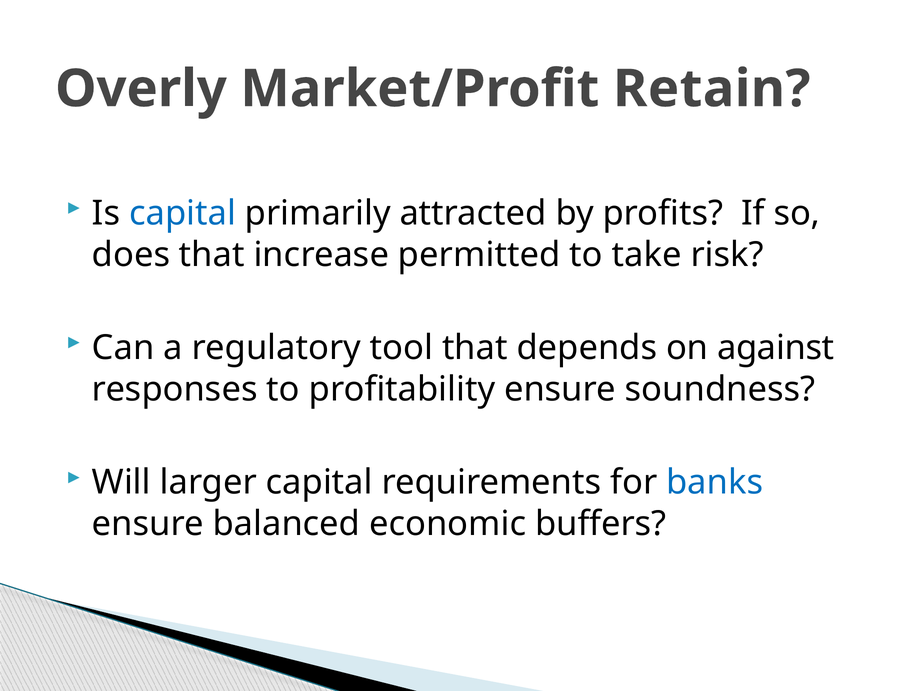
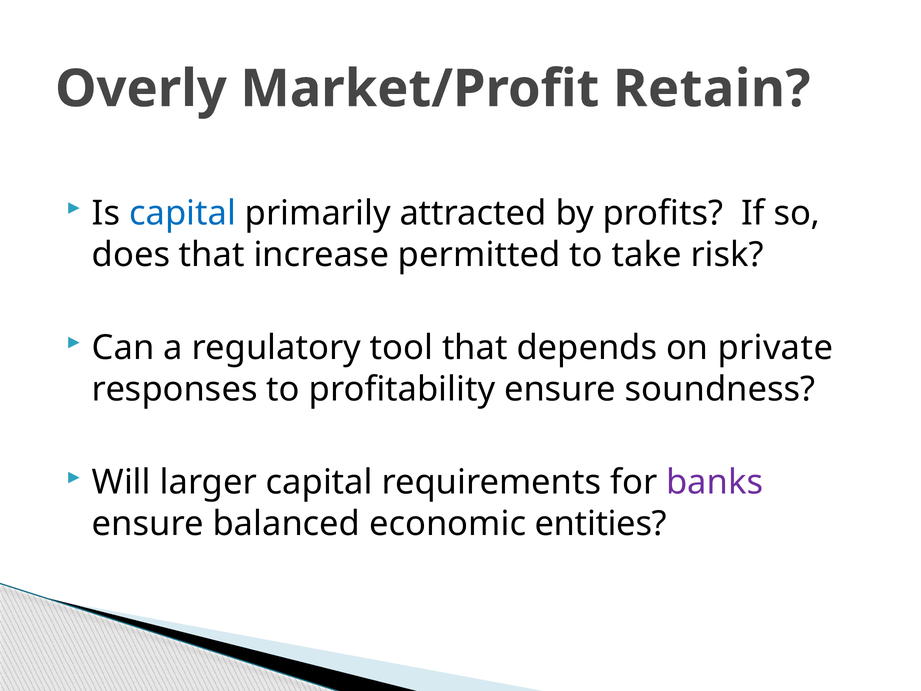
against: against -> private (775, 348)
banks colour: blue -> purple (715, 482)
buffers: buffers -> entities (601, 524)
